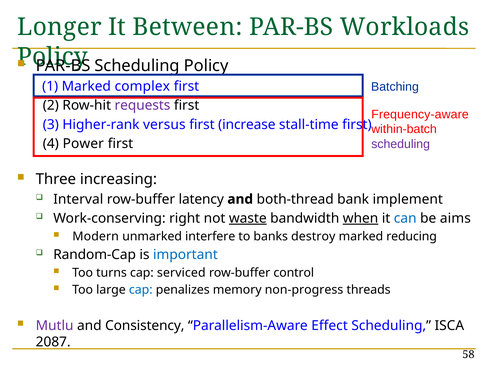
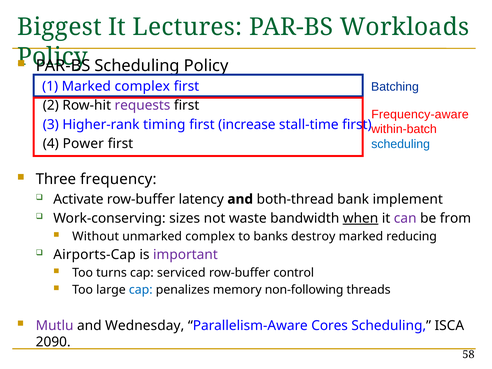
Longer: Longer -> Biggest (59, 27)
Between: Between -> Lectures (187, 27)
versus: versus -> timing (164, 125)
scheduling colour: purple -> blue (401, 144)
increasing: increasing -> frequency (118, 179)
Interval: Interval -> Activate (78, 199)
right: right -> sizes (185, 218)
waste underline: present -> none (248, 218)
can colour: blue -> purple (405, 218)
aims: aims -> from (455, 218)
Modern: Modern -> Without (96, 236)
unmarked interfere: interfere -> complex (210, 236)
Random-Cap: Random-Cap -> Airports-Cap (94, 255)
important colour: blue -> purple (185, 255)
non-progress: non-progress -> non-following (304, 290)
Consistency: Consistency -> Wednesday (145, 325)
Effect: Effect -> Cores (330, 325)
2087: 2087 -> 2090 (53, 342)
